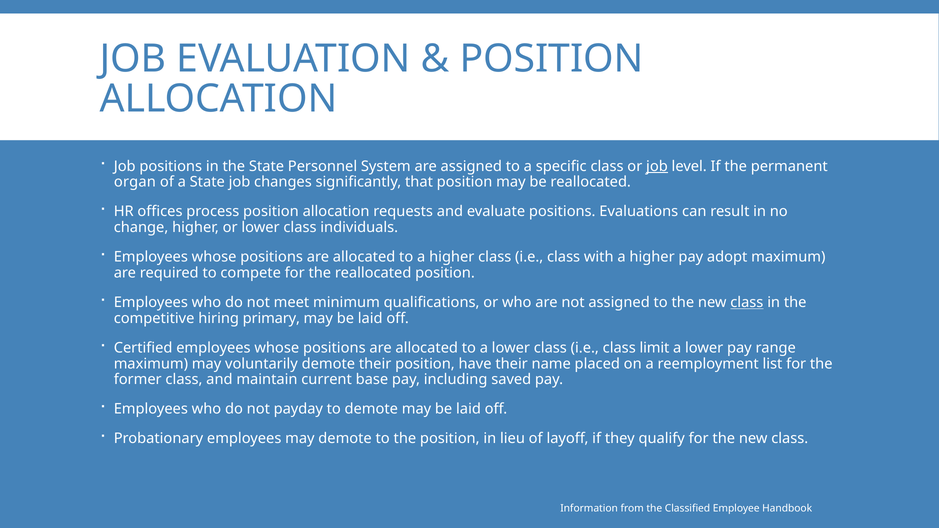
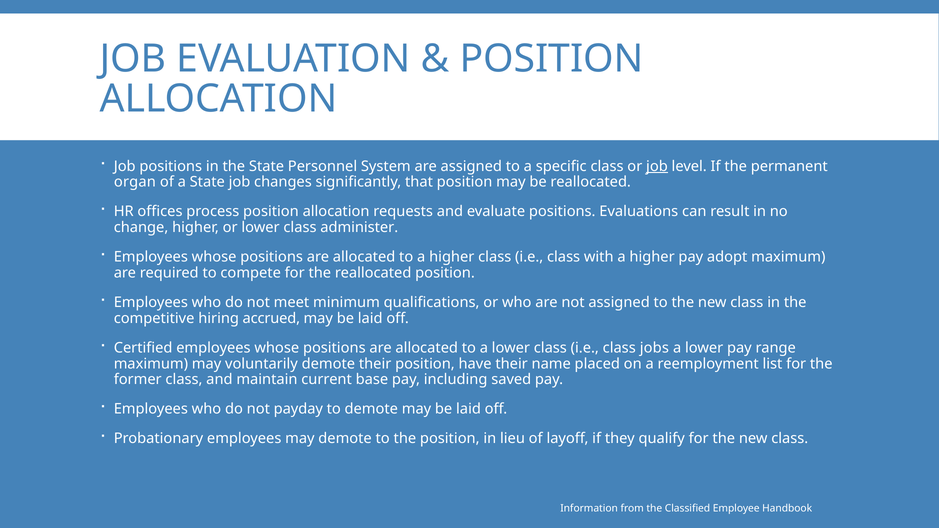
individuals: individuals -> administer (359, 228)
class underline: present -> none (747, 303)
primary: primary -> accrued (271, 318)
limit: limit -> jobs (654, 348)
